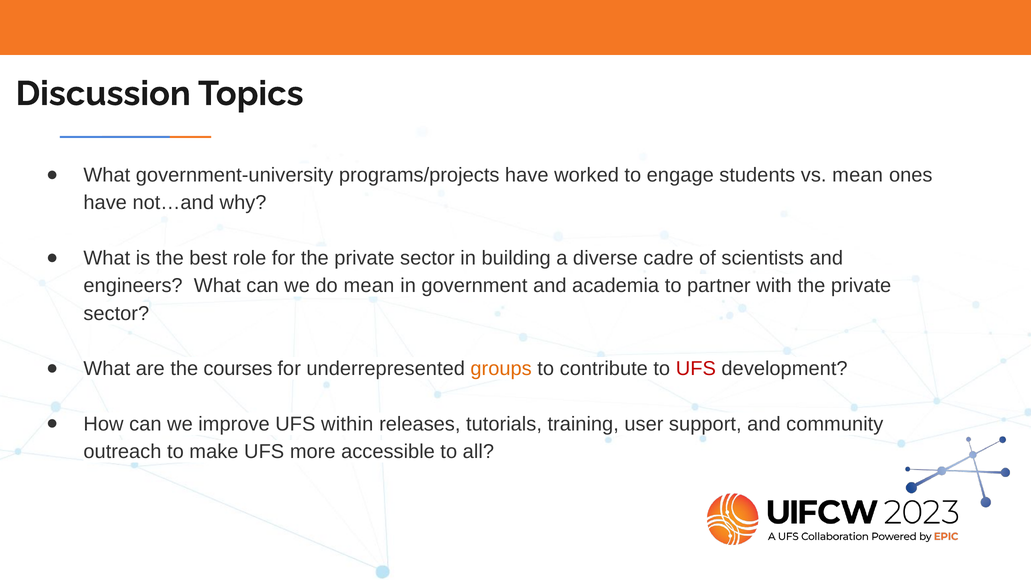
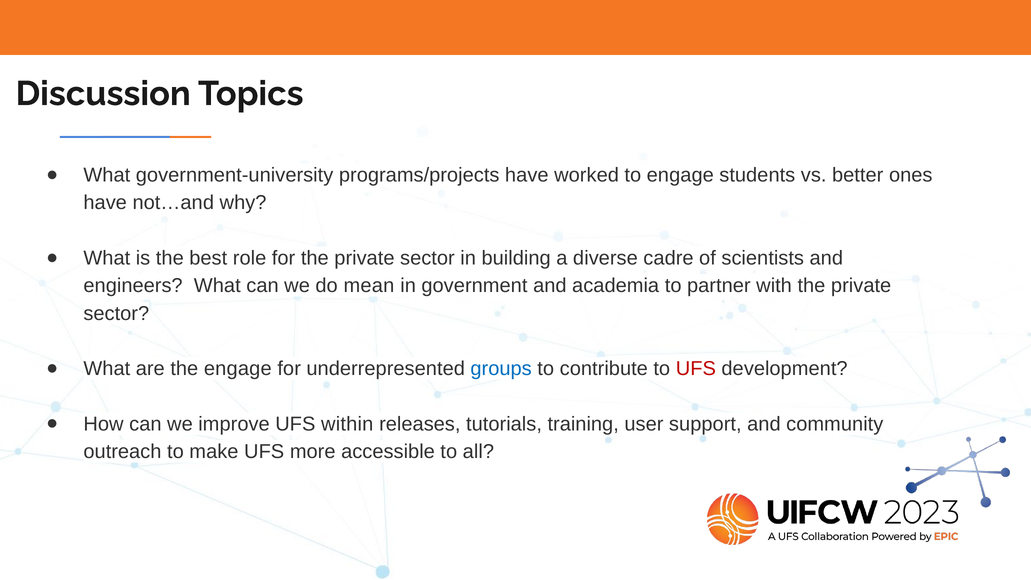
vs mean: mean -> better (858, 175)
the courses: courses -> engage (238, 369)
groups colour: orange -> blue (501, 369)
